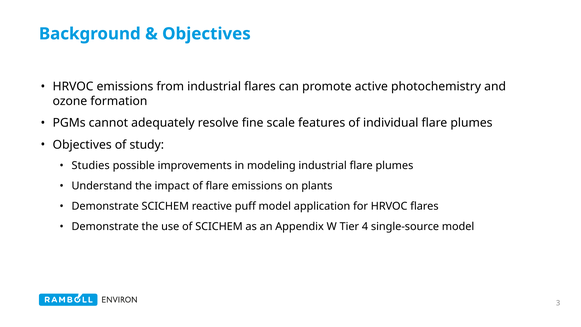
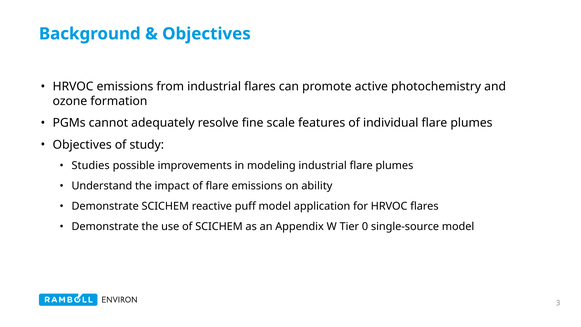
plants: plants -> ability (317, 186)
4: 4 -> 0 (365, 227)
